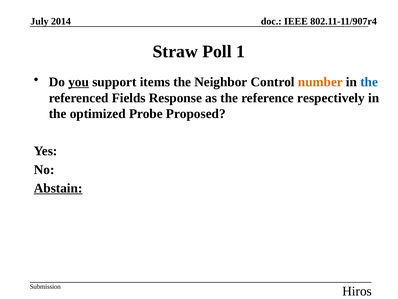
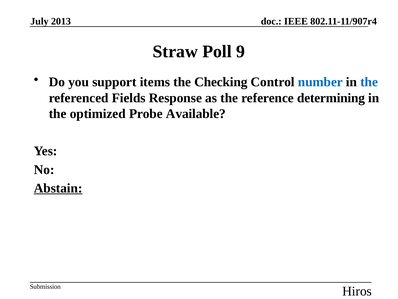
2014: 2014 -> 2013 (61, 21)
1: 1 -> 9 (241, 51)
you underline: present -> none (79, 82)
Neighbor: Neighbor -> Checking (221, 82)
number colour: orange -> blue (320, 82)
respectively: respectively -> determining (331, 98)
Proposed: Proposed -> Available (196, 114)
